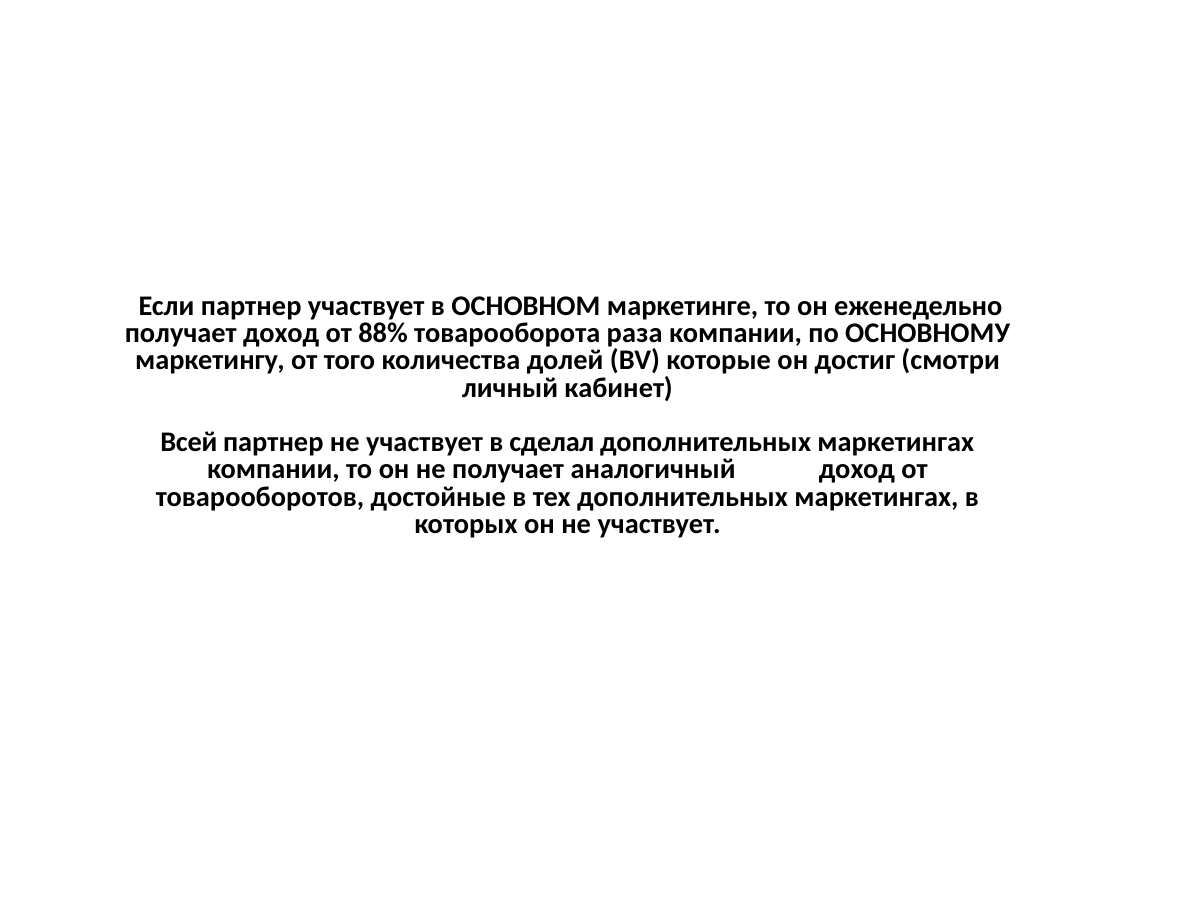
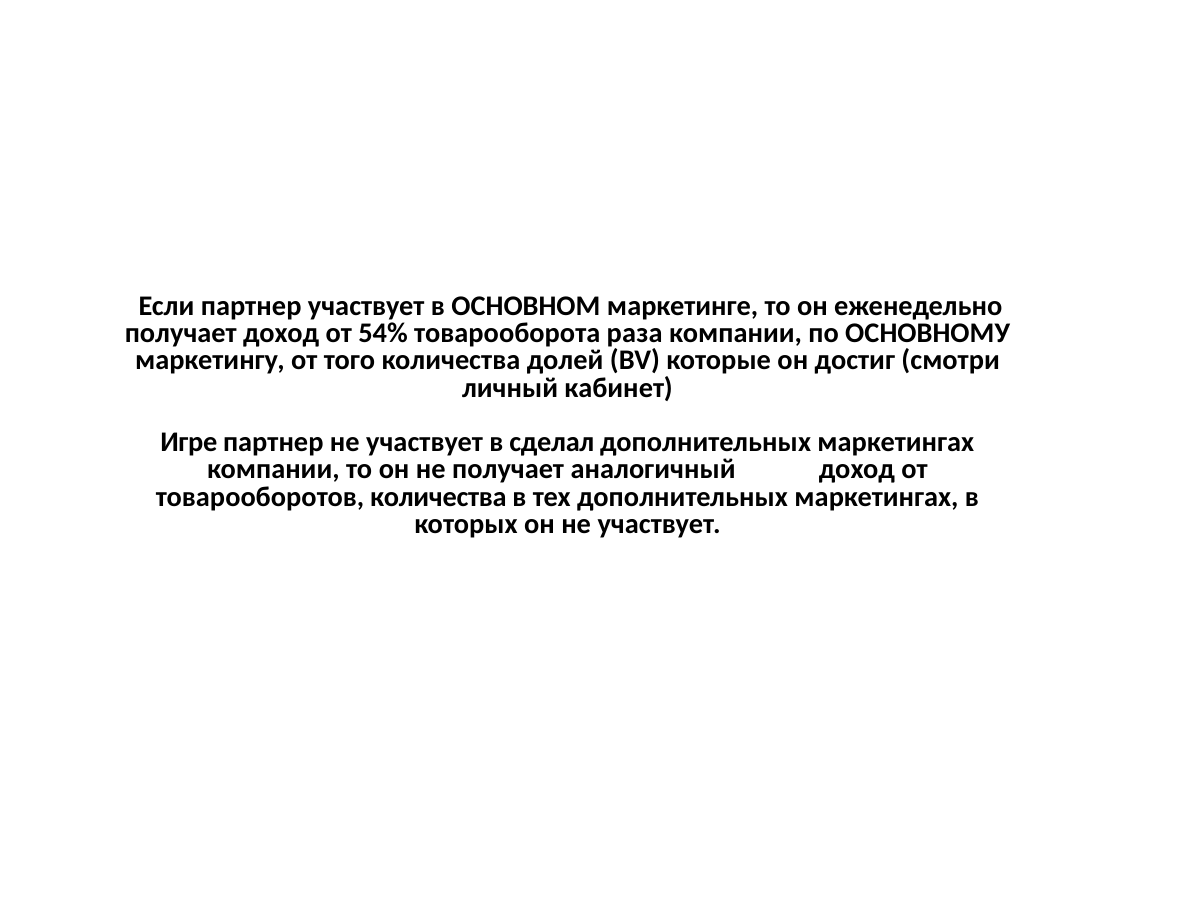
88%: 88% -> 54% (383, 333)
Всей: Всей -> Игре (189, 442)
товарооборотов достойные: достойные -> количества (438, 497)
